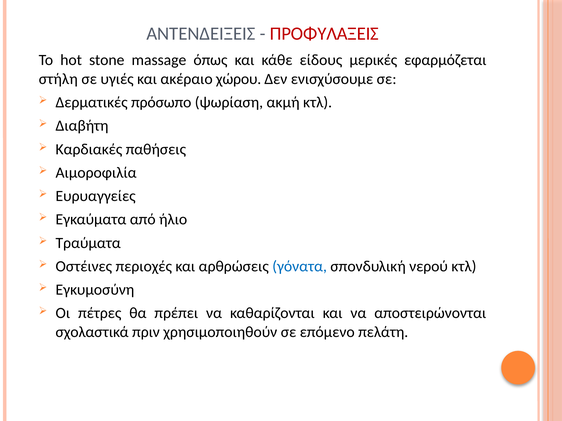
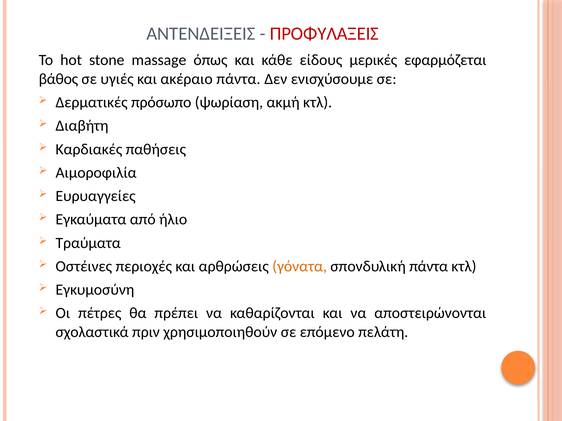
στήλη: στήλη -> βάθος (58, 79)
ακέραιο χώρου: χώρου -> πάντα (238, 79)
γόνατα colour: blue -> orange (300, 267)
σπονδυλική νερού: νερού -> πάντα (429, 267)
